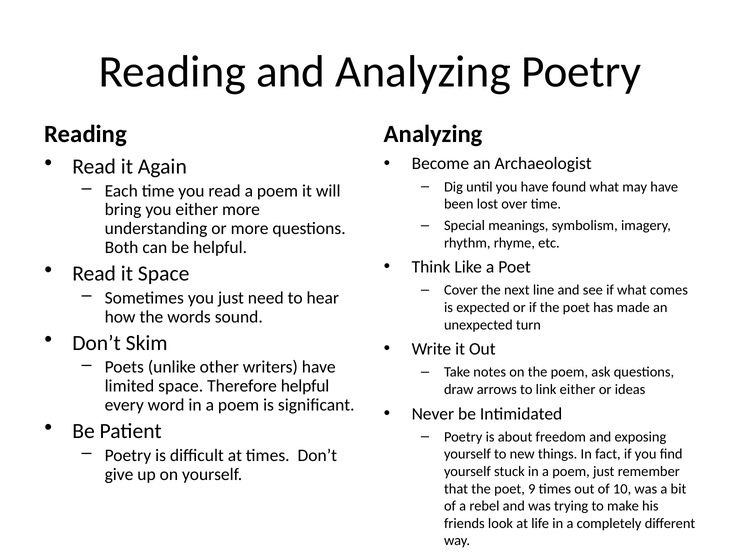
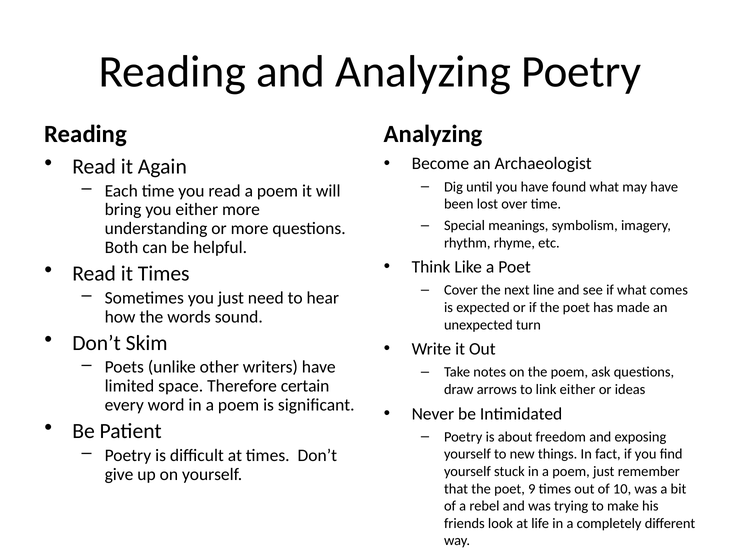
it Space: Space -> Times (164, 273)
Therefore helpful: helpful -> certain (305, 386)
